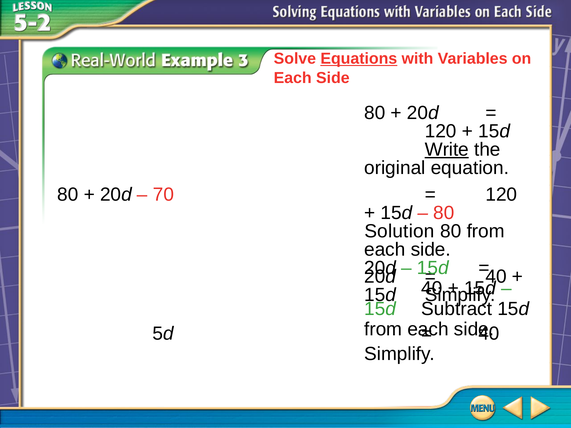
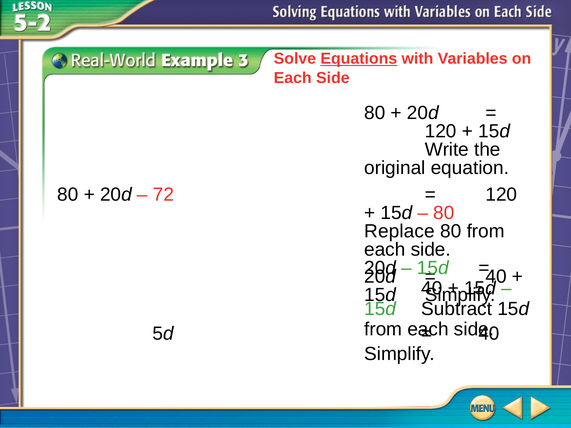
Write underline: present -> none (447, 150)
70: 70 -> 72 (163, 195)
Solution: Solution -> Replace (399, 231)
